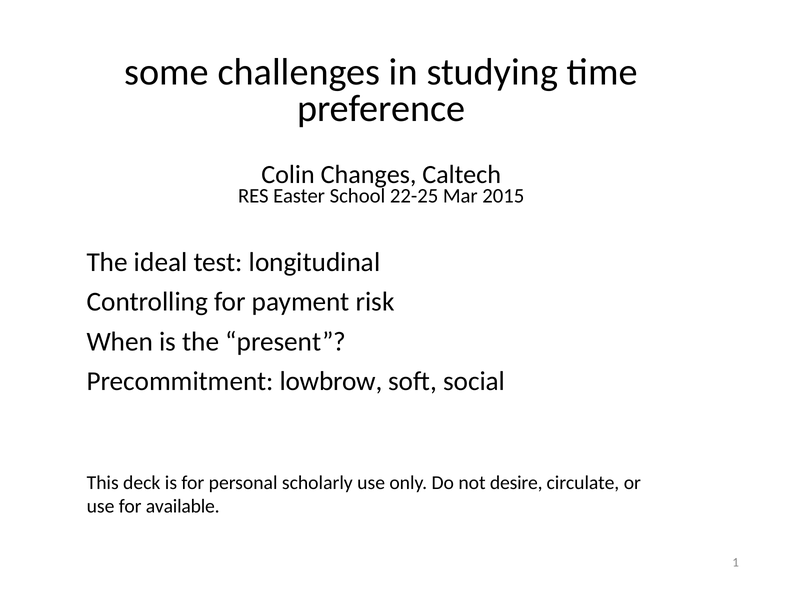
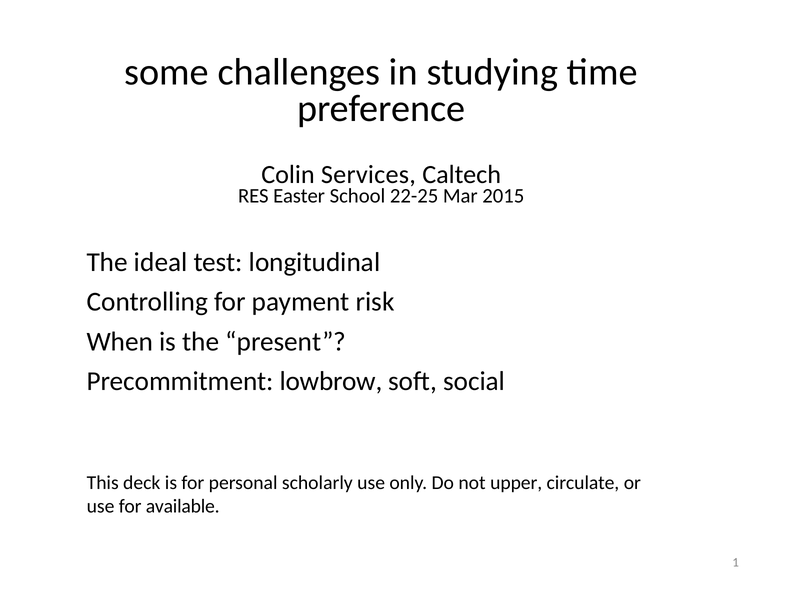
Changes: Changes -> Services (368, 175)
desire: desire -> upper (516, 483)
